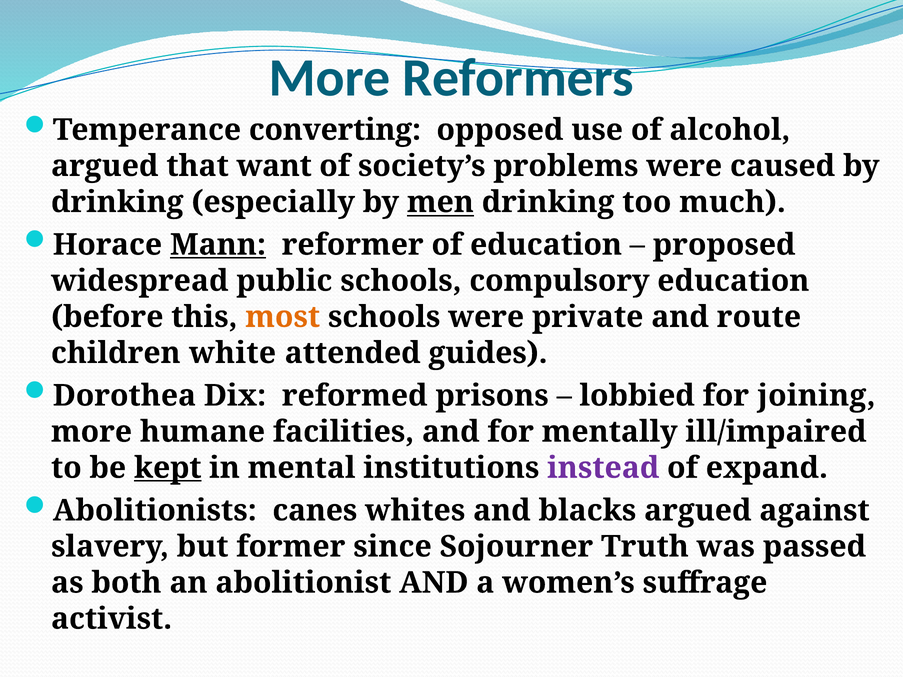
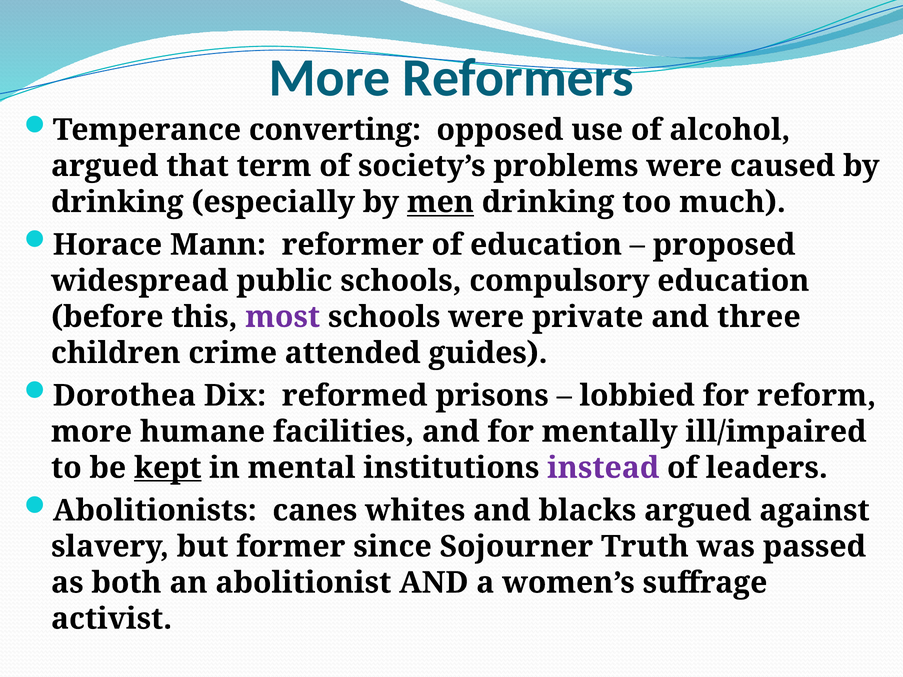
want: want -> term (274, 166)
Mann underline: present -> none (218, 245)
most colour: orange -> purple (283, 317)
route: route -> three (759, 317)
white: white -> crime (233, 353)
joining: joining -> reform (817, 396)
expand: expand -> leaders (767, 468)
